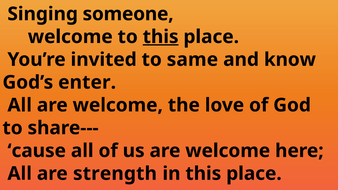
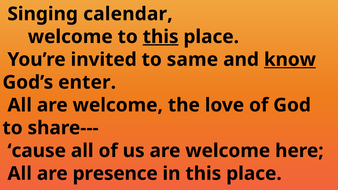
someone: someone -> calendar (128, 14)
know underline: none -> present (290, 60)
strength: strength -> presence (115, 174)
